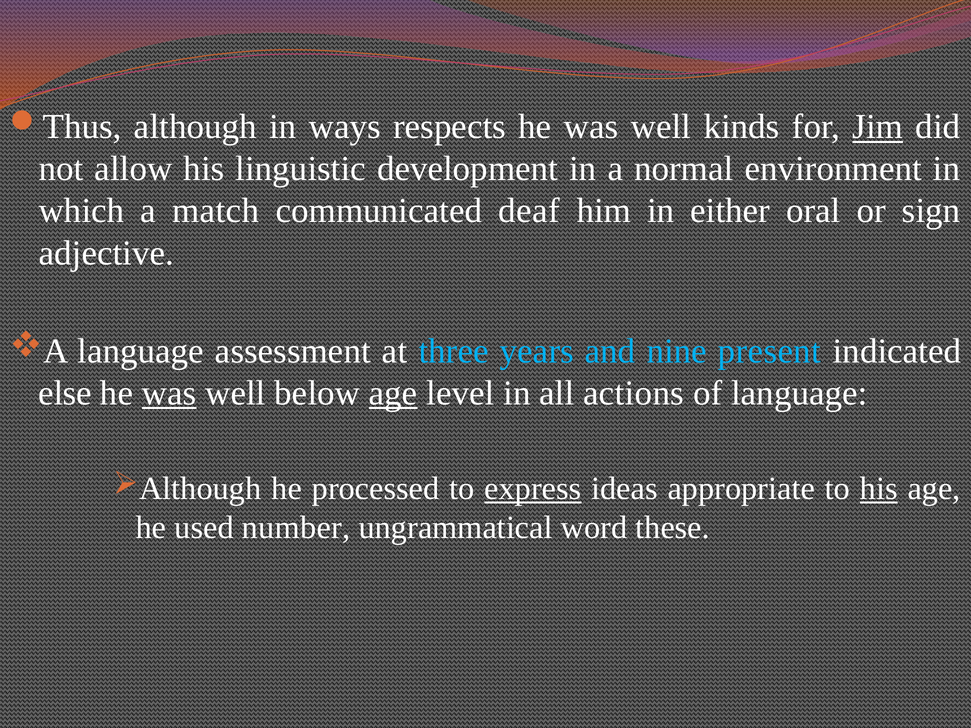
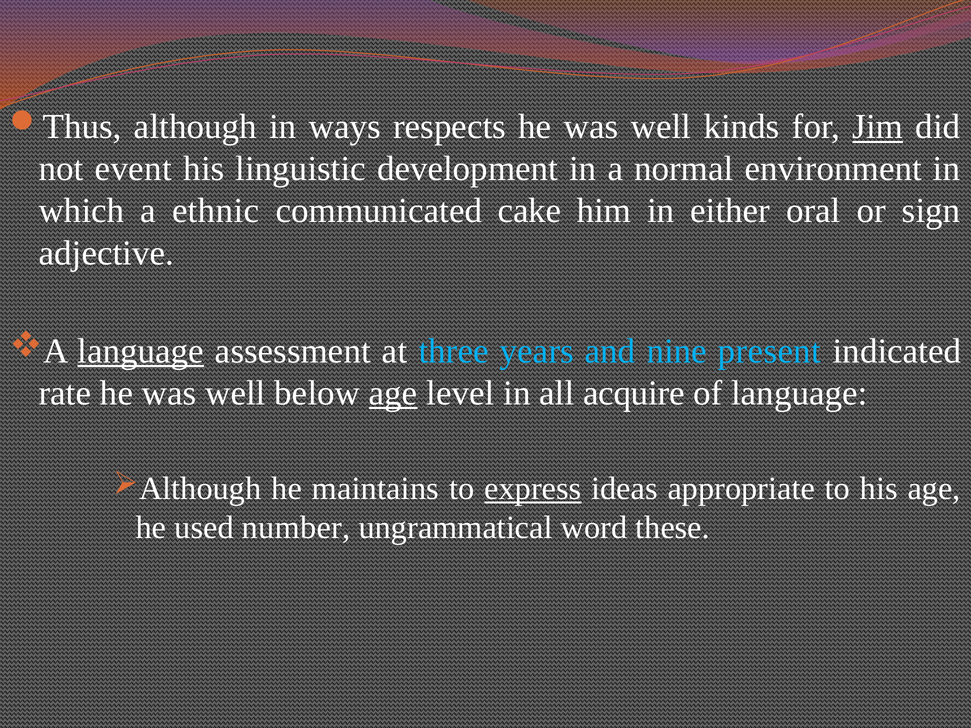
allow: allow -> event (133, 169)
match: match -> ethnic (216, 211)
deaf: deaf -> cake (530, 211)
language underline: none -> present (141, 351)
else: else -> rate (65, 393)
was underline: present -> none (169, 393)
actions: actions -> acquire (634, 393)
processed: processed -> maintains (375, 489)
his underline: present -> none (879, 489)
